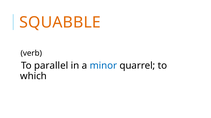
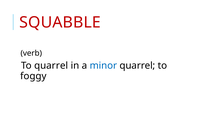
SQUABBLE colour: orange -> red (60, 22)
To parallel: parallel -> quarrel (51, 66)
which: which -> foggy (33, 76)
